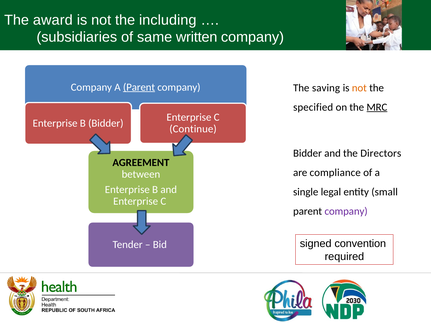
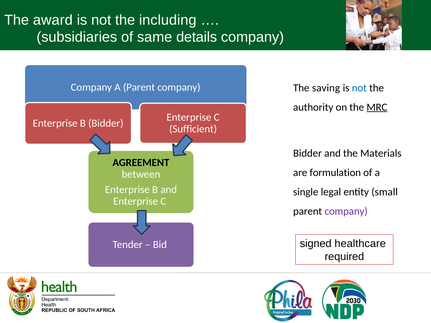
written: written -> details (197, 37)
Parent underline: present -> none (139, 87)
not colour: orange -> blue (359, 88)
specified: specified -> authority (313, 107)
Continue: Continue -> Sufficient (193, 129)
Directors: Directors -> Materials (381, 153)
compliance: compliance -> formulation (335, 173)
convention: convention -> healthcare (360, 244)
